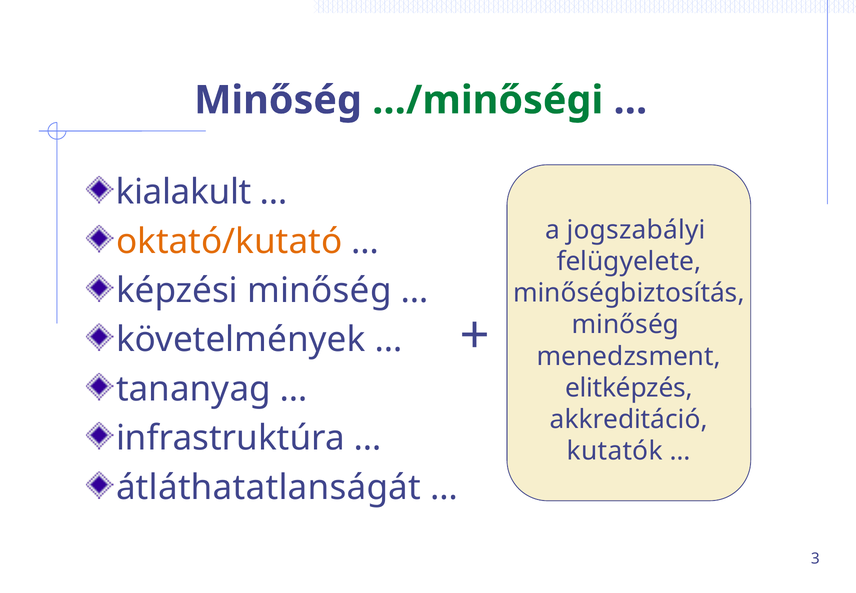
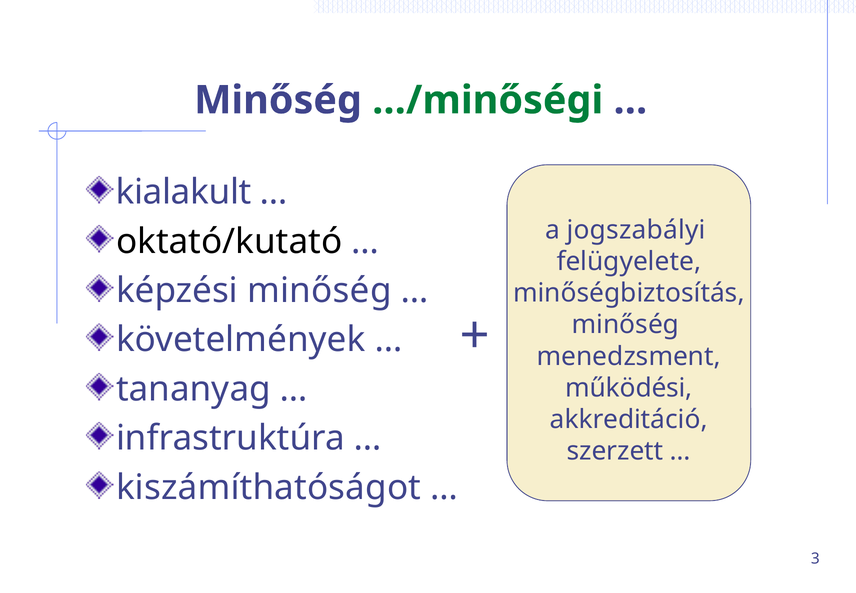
oktató/kutató colour: orange -> black (229, 241)
elitképzés: elitképzés -> működési (629, 388)
kutatók: kutatók -> szerzett (615, 451)
átláthatatlanságát: átláthatatlanságát -> kiszámíthatóságot (269, 487)
